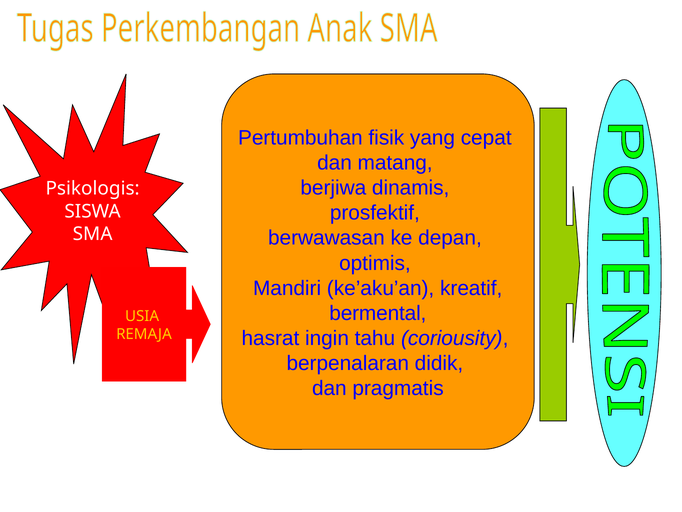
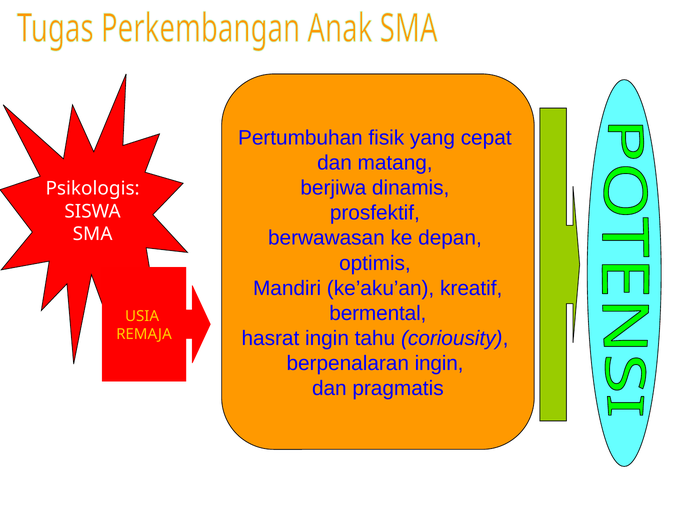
berpenalaran didik: didik -> ingin (439, 363)
